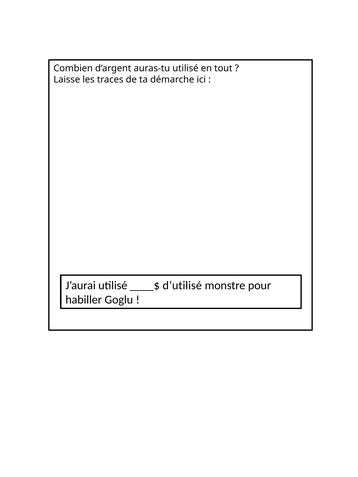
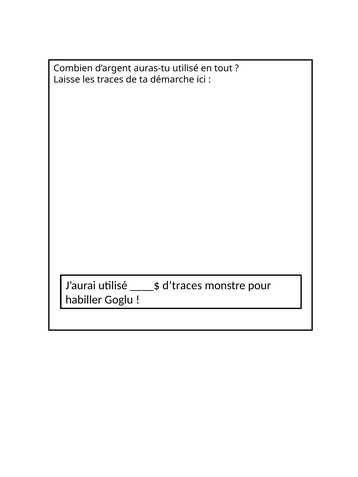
d’utilisé: d’utilisé -> d’traces (182, 286)
